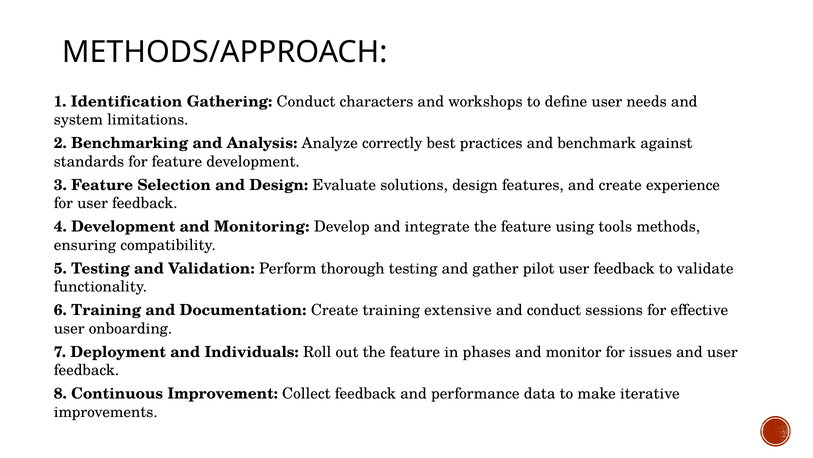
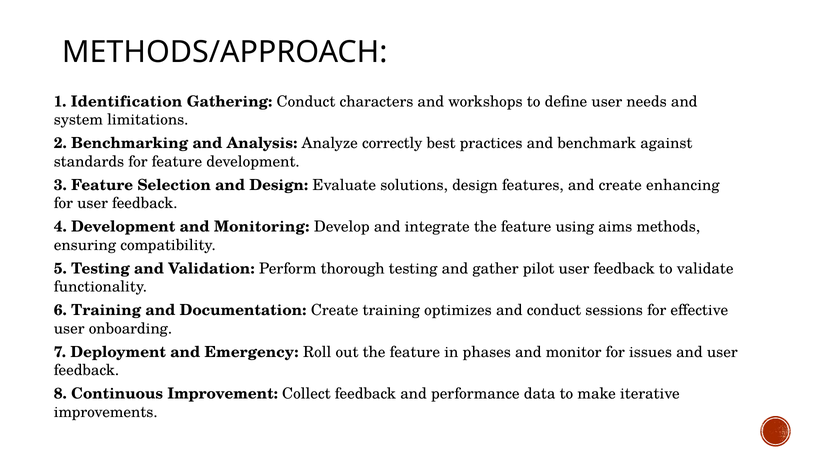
experience: experience -> enhancing (683, 185)
tools: tools -> aims (615, 226)
extensive: extensive -> optimizes (458, 310)
Individuals: Individuals -> Emergency (251, 351)
